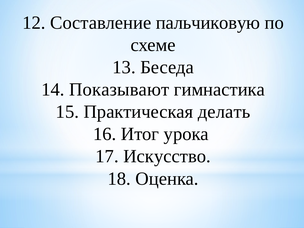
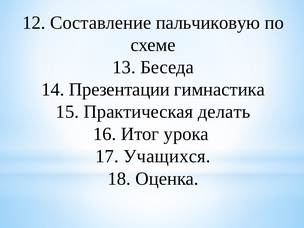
Показывают: Показывают -> Презентации (119, 89)
Искусство: Искусство -> Учащихся (167, 156)
